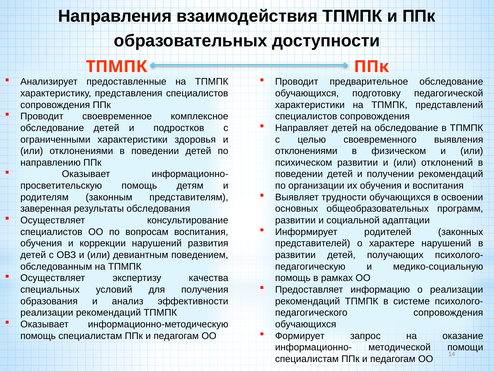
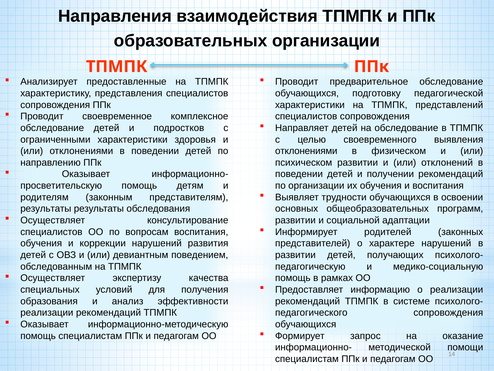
образовательных доступности: доступности -> организации (326, 41)
заверенная: заверенная -> результаты (46, 209)
